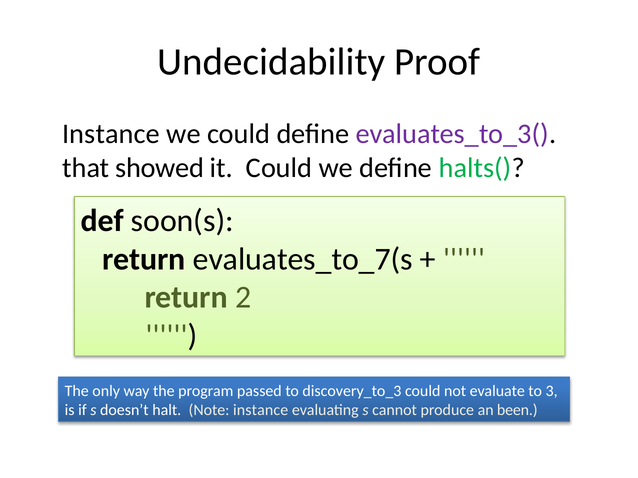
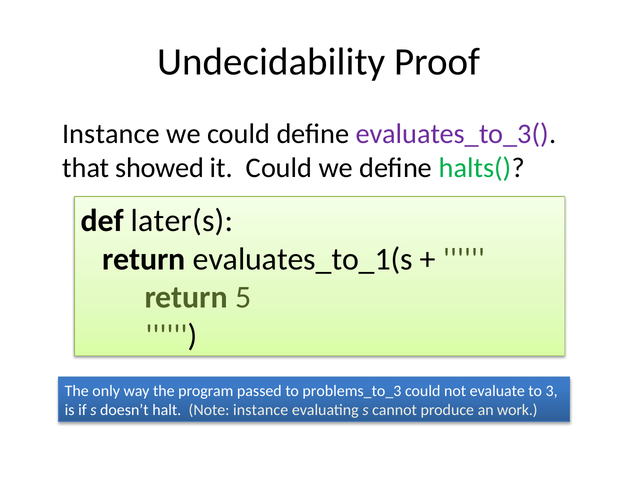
soon(s: soon(s -> later(s (182, 221)
evaluates_to_7(s: evaluates_to_7(s -> evaluates_to_1(s (303, 259)
2: 2 -> 5 (243, 298)
discovery_to_3: discovery_to_3 -> problems_to_3 (352, 391)
been: been -> work (517, 410)
